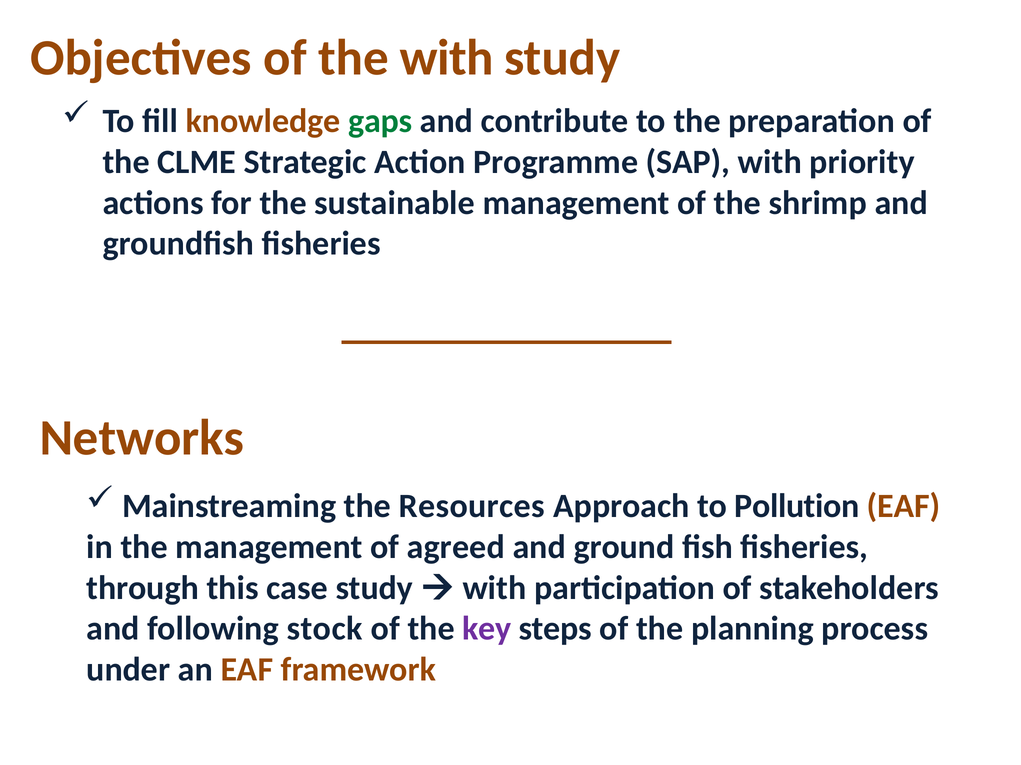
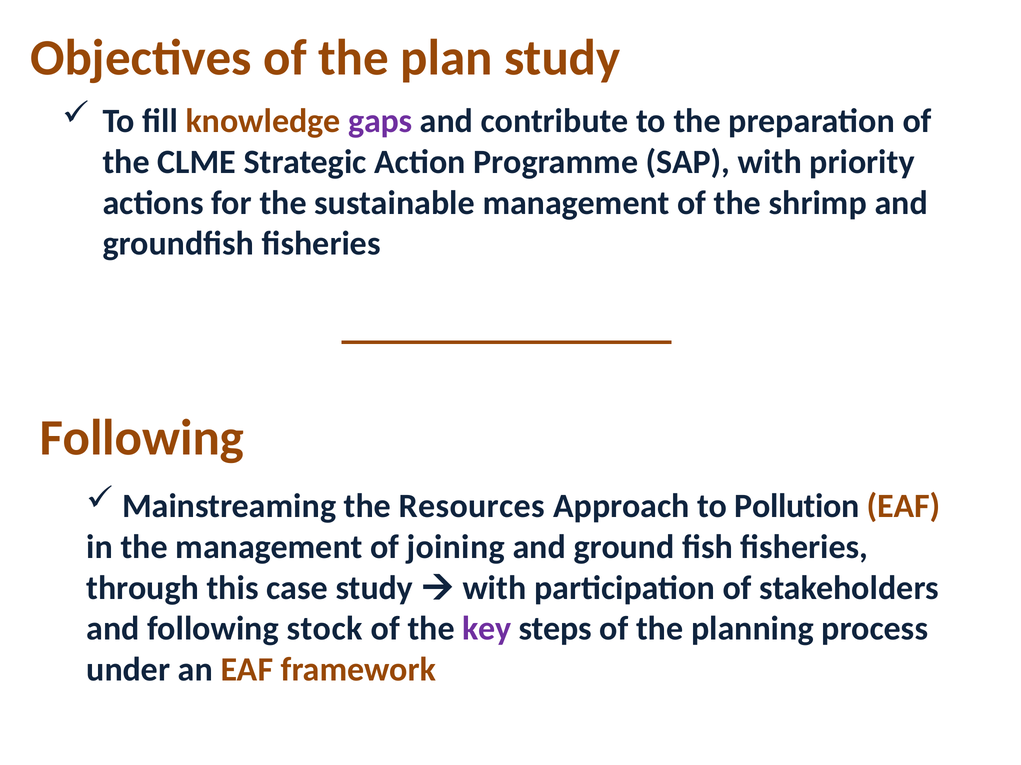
the with: with -> plan (447, 58)
gaps colour: green -> purple (380, 121)
Networks: Networks -> Following (142, 438)
agreed: agreed -> joining (456, 548)
